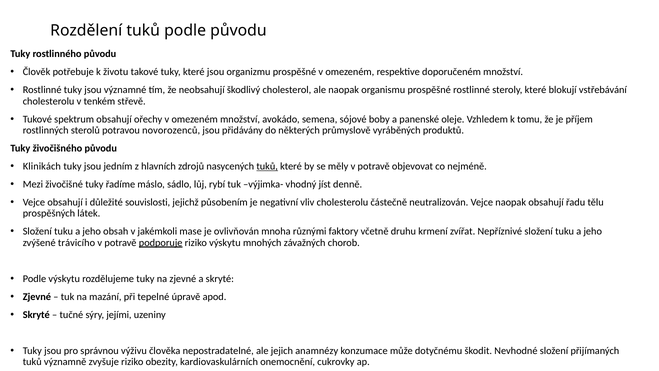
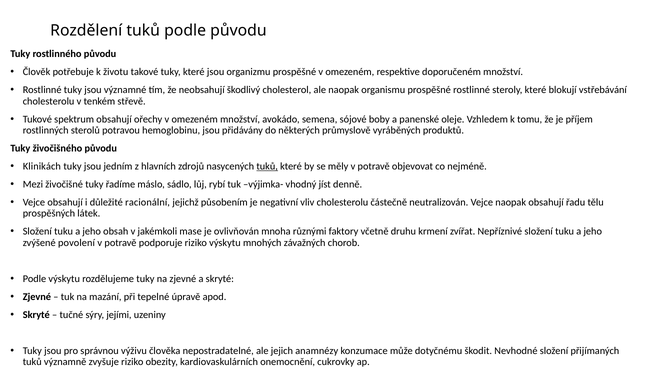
novorozenců: novorozenců -> hemoglobinu (171, 130)
souvislosti: souvislosti -> racionální (148, 202)
trávicího: trávicího -> povolení (77, 242)
podporuje underline: present -> none (161, 242)
